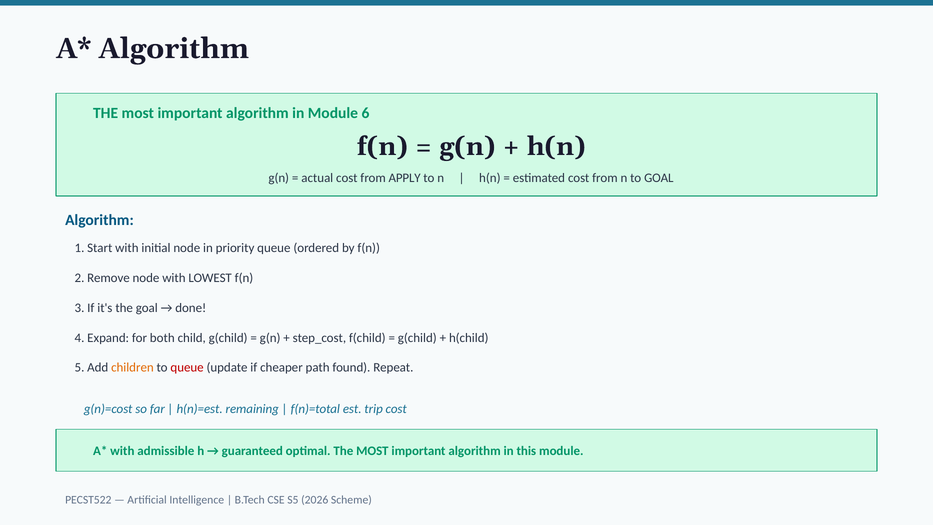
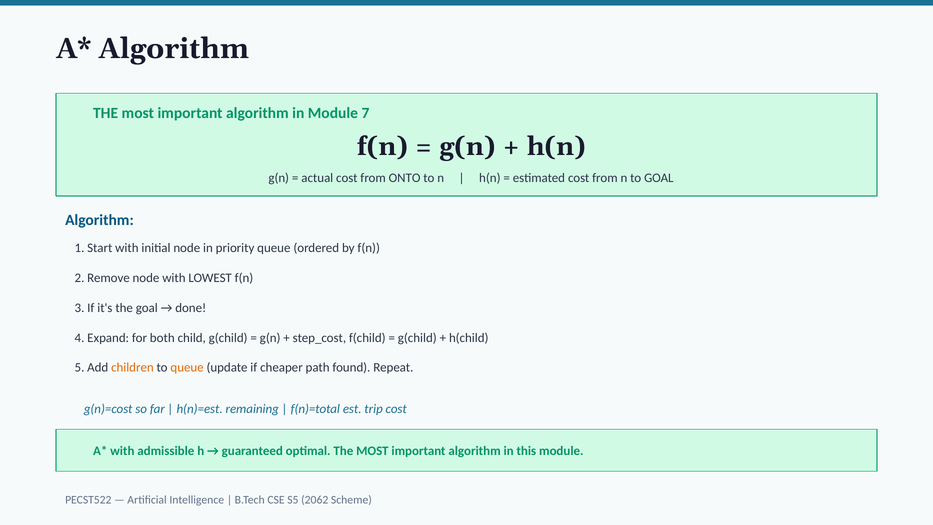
6: 6 -> 7 (365, 113)
APPLY: APPLY -> ONTO (405, 178)
queue colour: red -> orange (187, 368)
2026: 2026 -> 2062 (315, 500)
